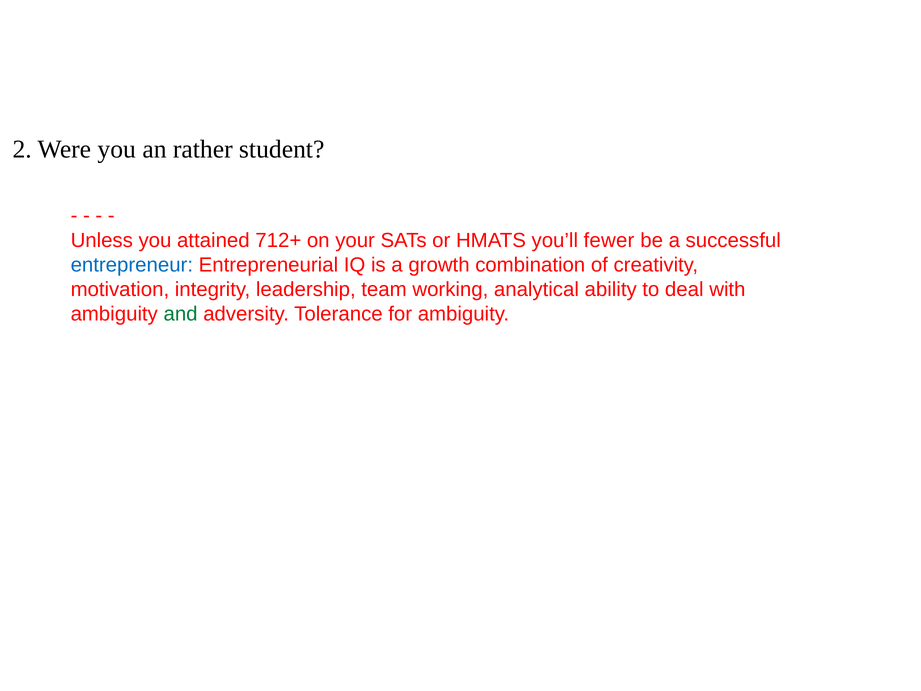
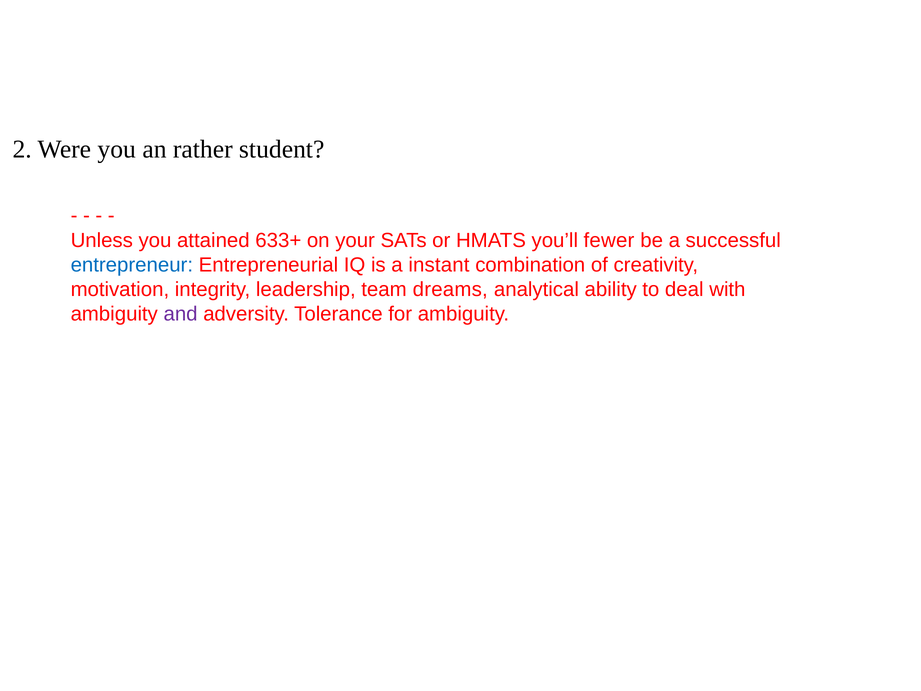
712+: 712+ -> 633+ (278, 240)
growth: growth -> instant (439, 265)
working: working -> dreams (450, 289)
and colour: green -> purple (181, 314)
